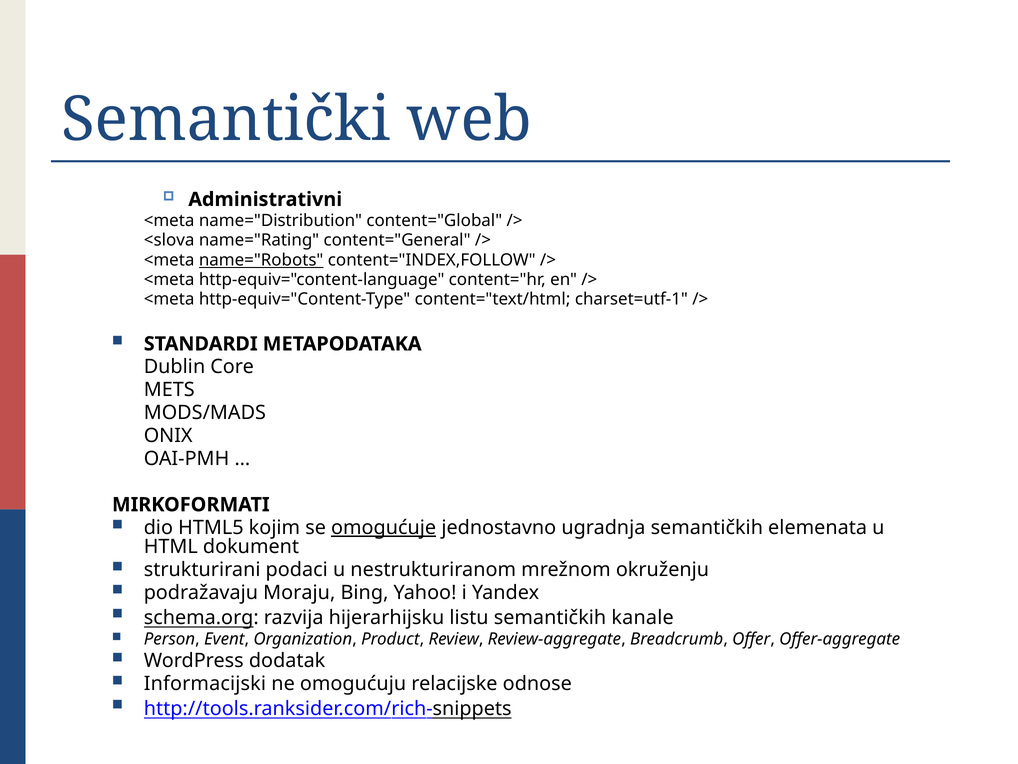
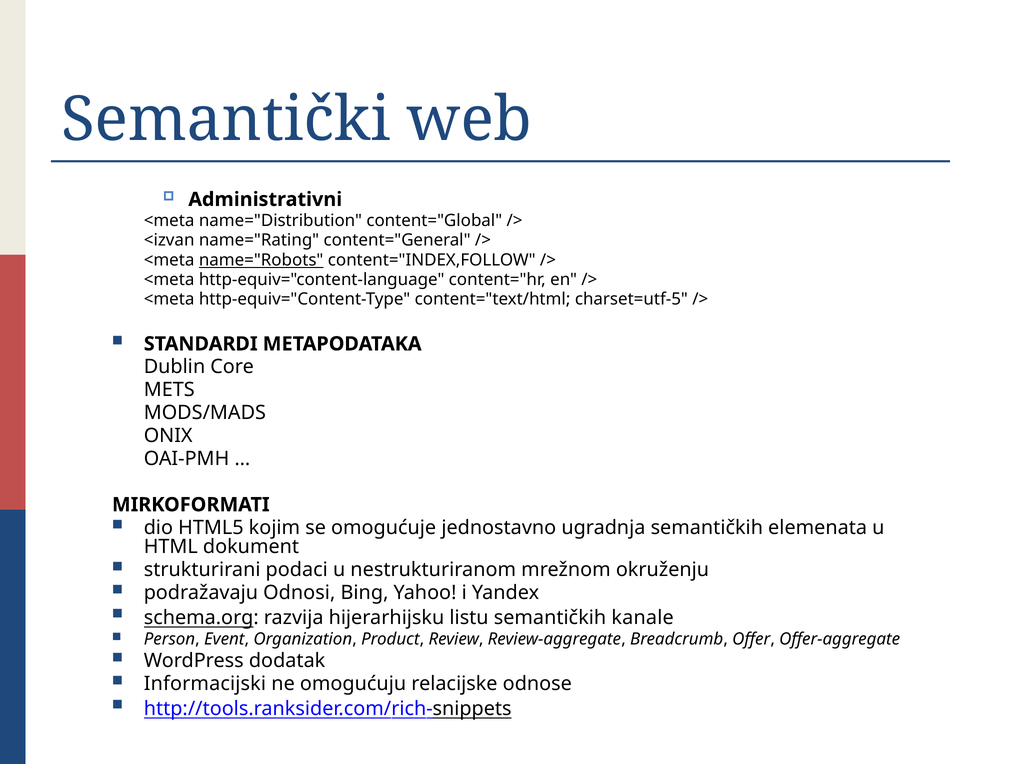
<slova: <slova -> <izvan (169, 240)
charset=utf-1: charset=utf-1 -> charset=utf-5 (631, 299)
omogućuje underline: present -> none (384, 527)
Moraju: Moraju -> Odnosi (299, 592)
